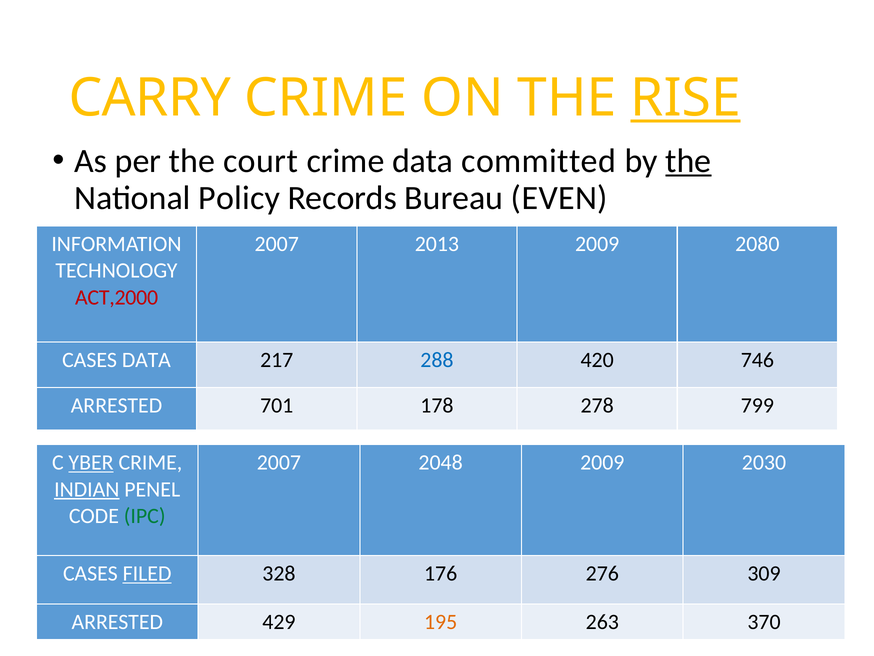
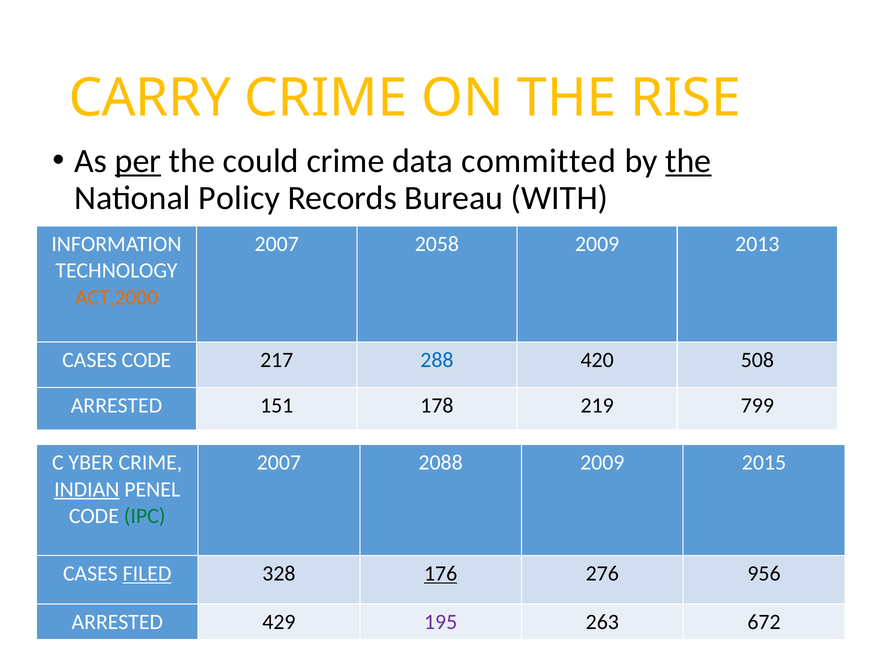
RISE underline: present -> none (686, 98)
per underline: none -> present (138, 161)
court: court -> could (261, 161)
EVEN: EVEN -> WITH (559, 198)
2013: 2013 -> 2058 (437, 244)
2080: 2080 -> 2013 (757, 244)
ACT,2000 colour: red -> orange (117, 297)
CASES DATA: DATA -> CODE (146, 360)
746: 746 -> 508 (757, 360)
701: 701 -> 151 (277, 405)
278: 278 -> 219 (597, 405)
YBER underline: present -> none (91, 462)
2048: 2048 -> 2088 (441, 462)
2030: 2030 -> 2015 (764, 462)
176 underline: none -> present (441, 573)
309: 309 -> 956 (764, 573)
195 colour: orange -> purple (441, 622)
370: 370 -> 672 (764, 622)
